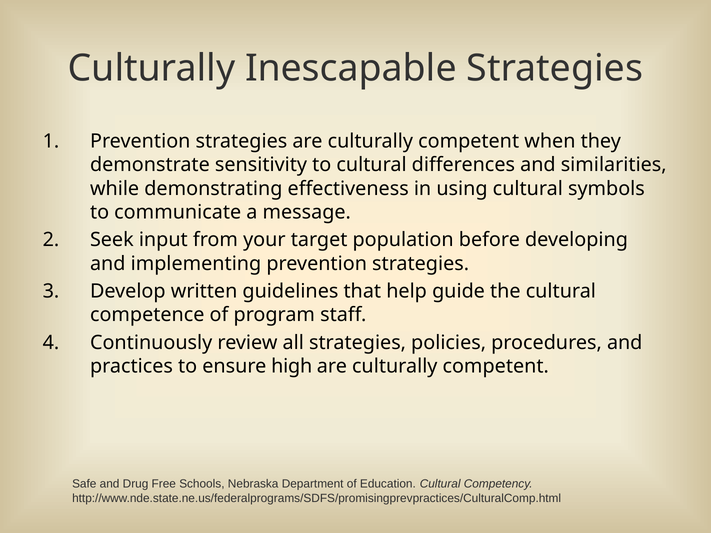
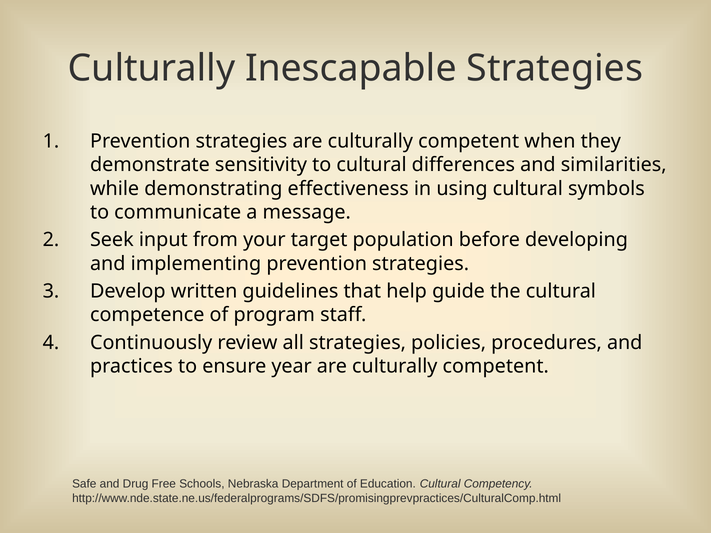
high: high -> year (292, 366)
